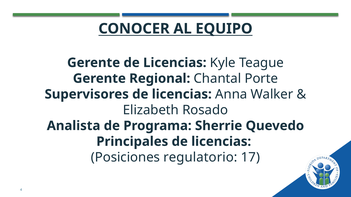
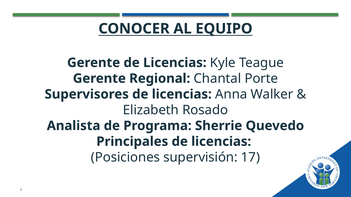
regulatorio: regulatorio -> supervisión (200, 158)
